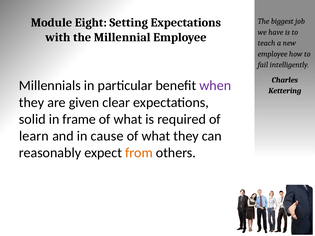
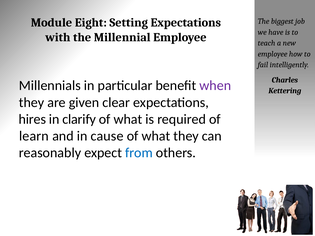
solid: solid -> hires (32, 119)
frame: frame -> clarify (79, 119)
from colour: orange -> blue (139, 153)
